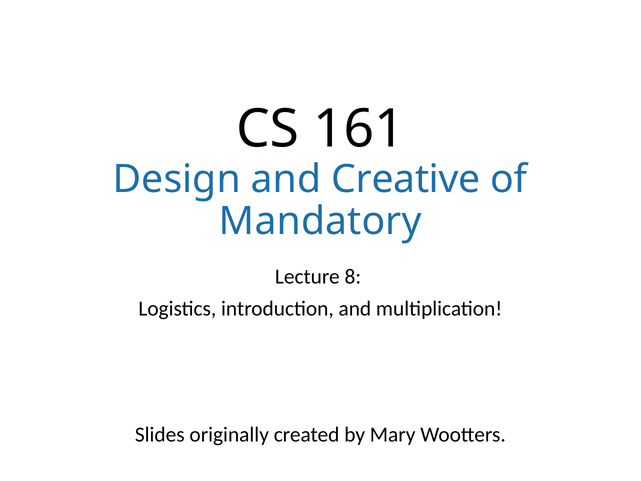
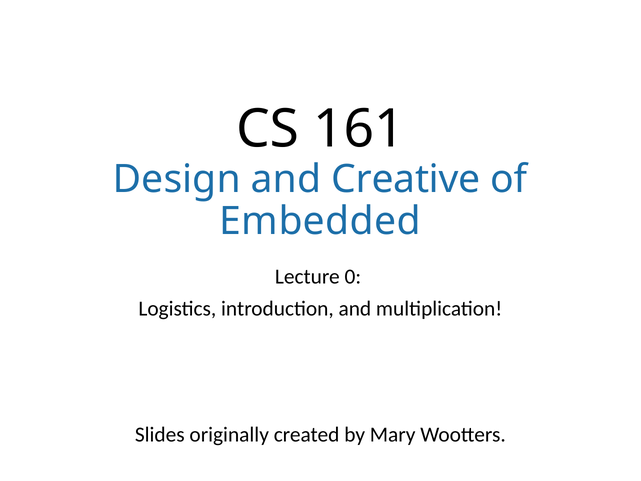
Mandatory: Mandatory -> Embedded (320, 221)
8: 8 -> 0 (353, 277)
